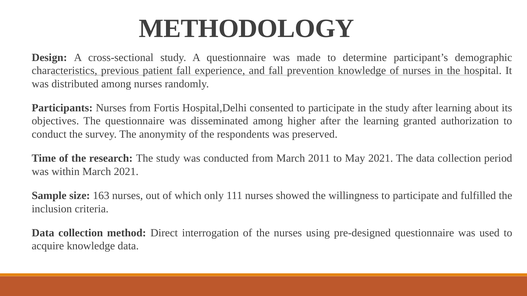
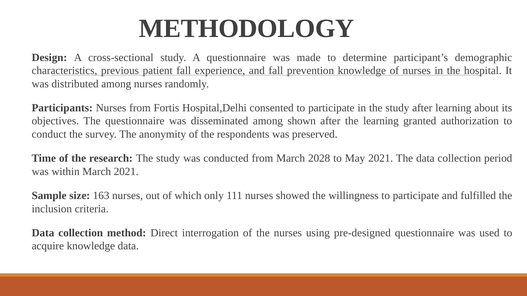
higher: higher -> shown (302, 121)
2011: 2011 -> 2028 (319, 159)
